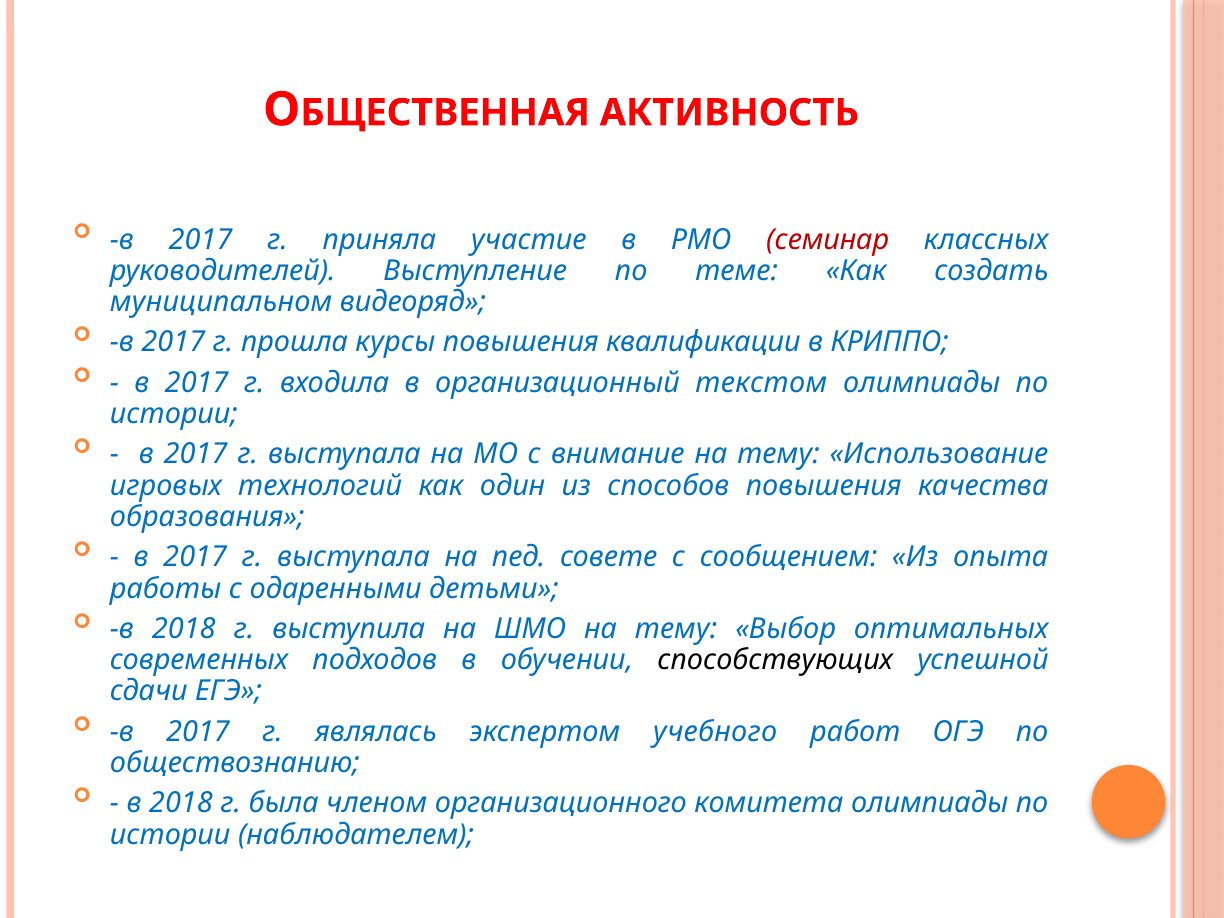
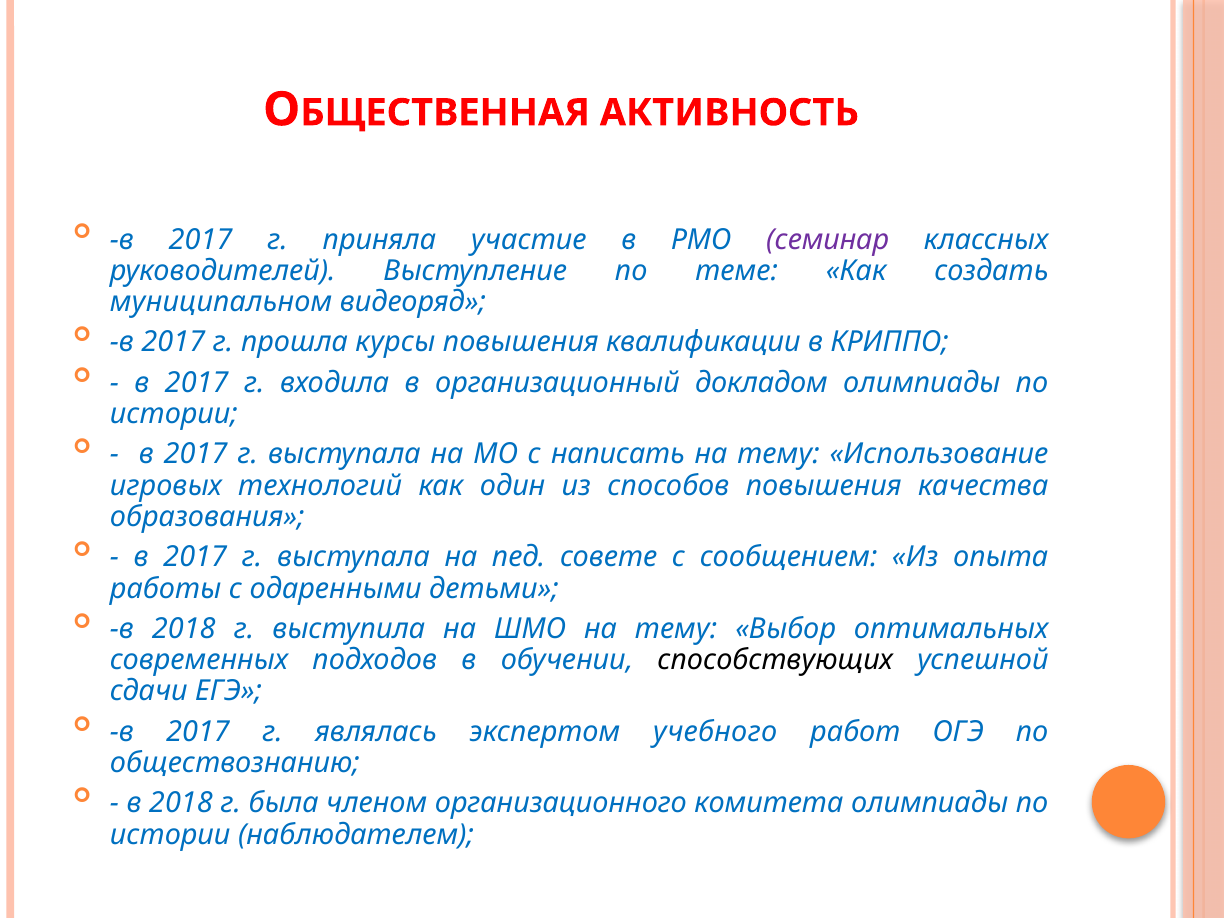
семинар colour: red -> purple (828, 240)
текстом: текстом -> докладом (761, 383)
внимание: внимание -> написать (618, 454)
